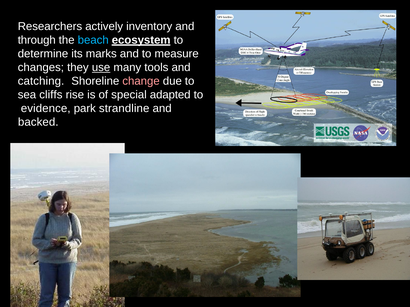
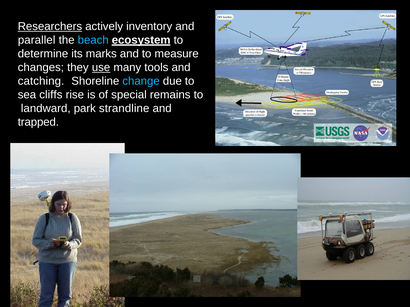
Researchers underline: none -> present (50, 26)
through: through -> parallel (37, 40)
change colour: pink -> light blue (141, 81)
adapted: adapted -> remains (170, 95)
evidence: evidence -> landward (46, 108)
backed: backed -> trapped (38, 122)
